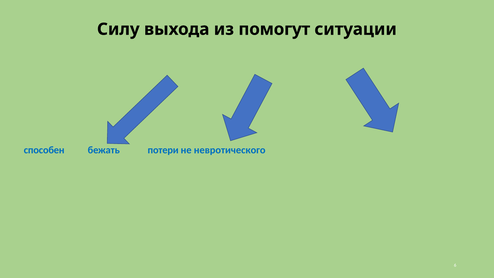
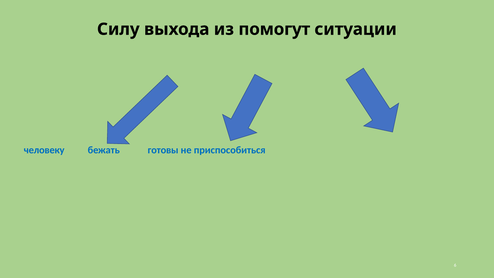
способен: способен -> человеку (44, 150)
потери: потери -> готовы (163, 150)
невротического: невротического -> приспособиться (230, 150)
